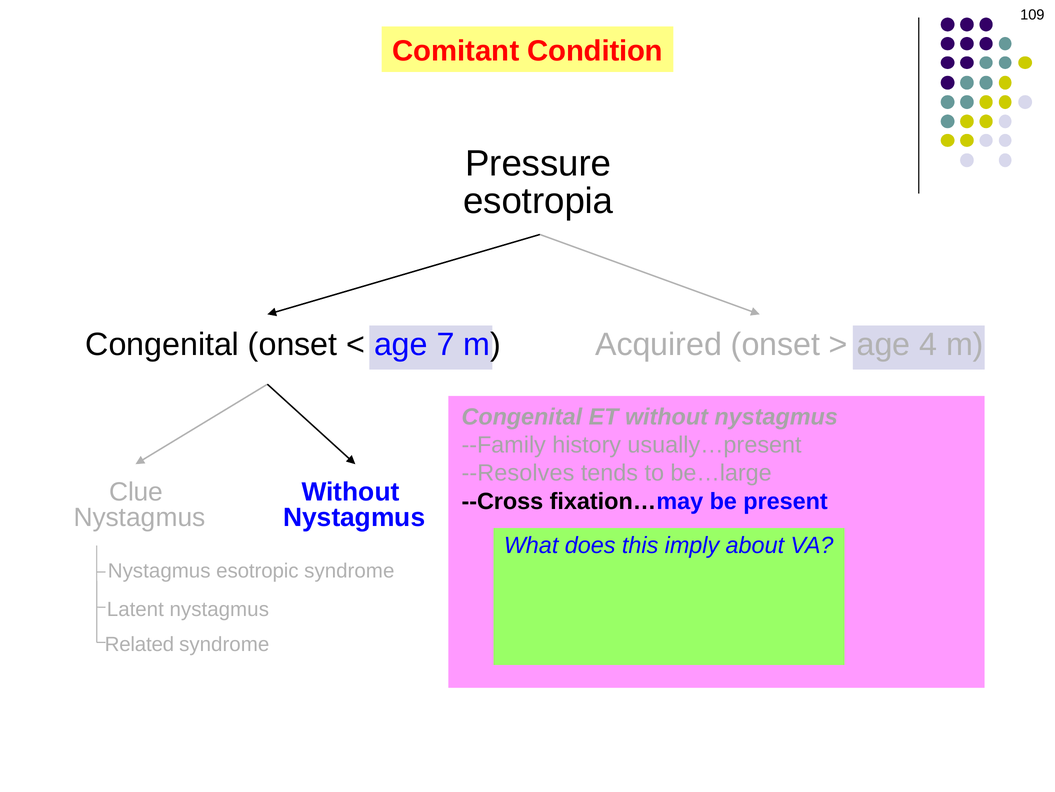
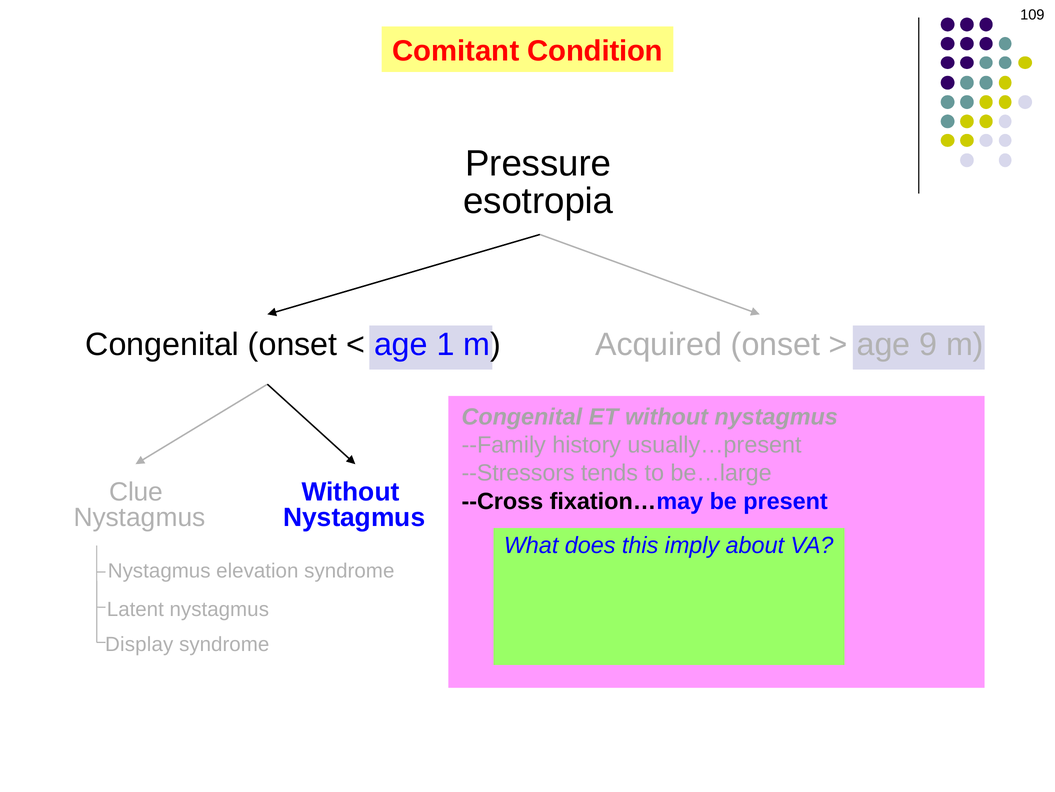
7: 7 -> 1 (446, 344)
4: 4 -> 9 (928, 344)
--Resolves: --Resolves -> --Stressors (518, 473)
esotropic: esotropic -> elevation (257, 570)
Related: Related -> Display (139, 644)
